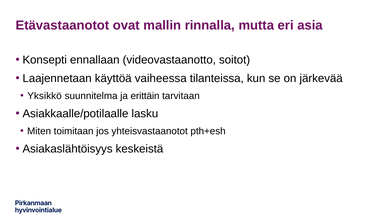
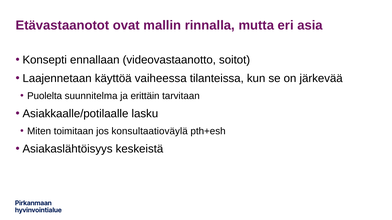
Yksikkö: Yksikkö -> Puolelta (45, 96)
yhteisvastaanotot: yhteisvastaanotot -> konsultaatioväylä (150, 131)
